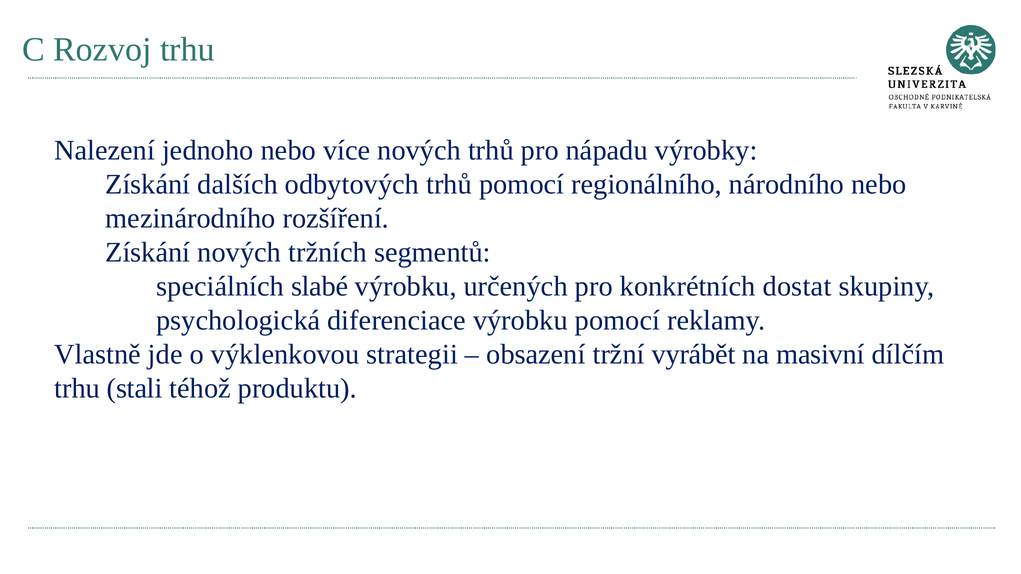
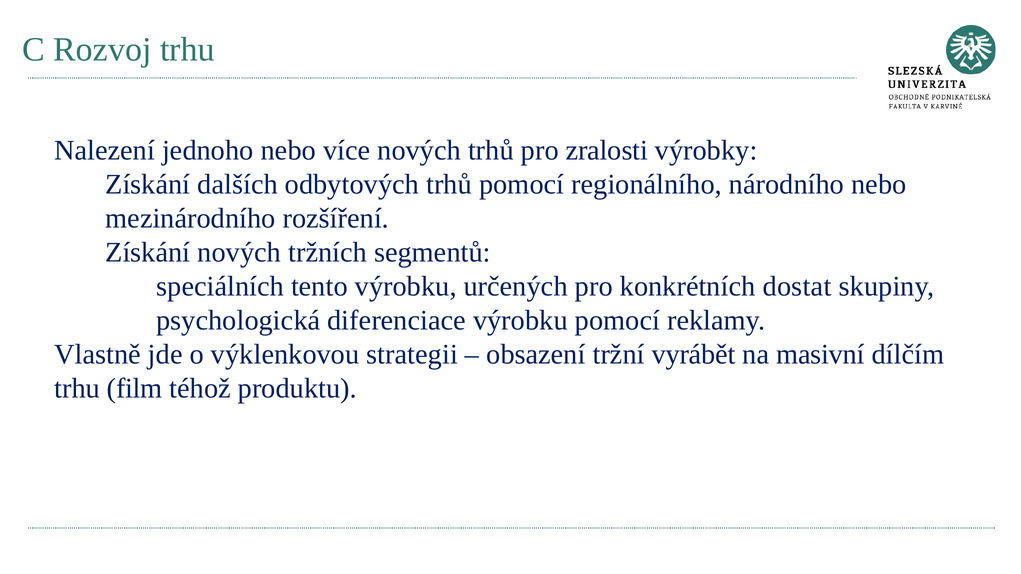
nápadu: nápadu -> zralosti (607, 150)
slabé: slabé -> tento (319, 287)
stali: stali -> film (135, 389)
